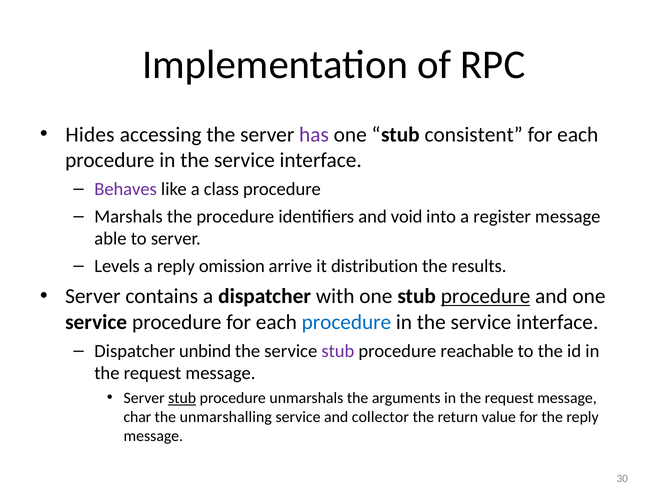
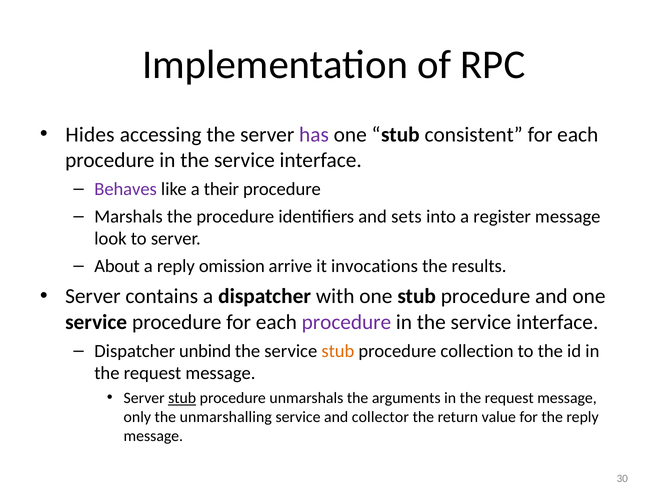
class: class -> their (221, 189)
void: void -> sets (406, 217)
able: able -> look (110, 239)
Levels: Levels -> About (117, 266)
distribution: distribution -> invocations (374, 266)
procedure underline: present -> none (486, 296)
procedure colour: blue -> purple (346, 322)
stub colour: purple -> orange (338, 351)
reachable: reachable -> collection (477, 351)
char: char -> only (137, 417)
